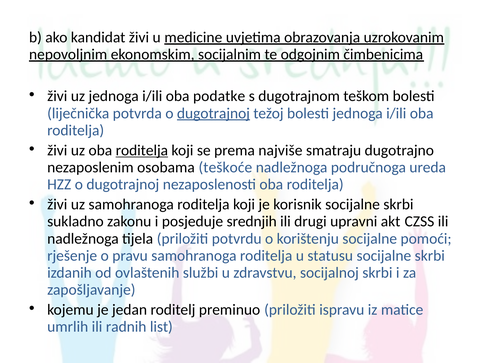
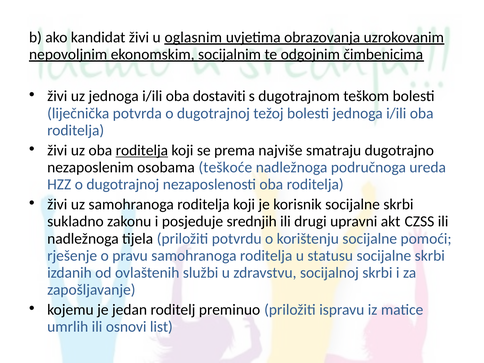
medicine: medicine -> oglasnim (193, 37)
podatke: podatke -> dostaviti (219, 96)
dugotrajnoj underline: present -> none (213, 113)
radnih: radnih -> osnovi (126, 327)
